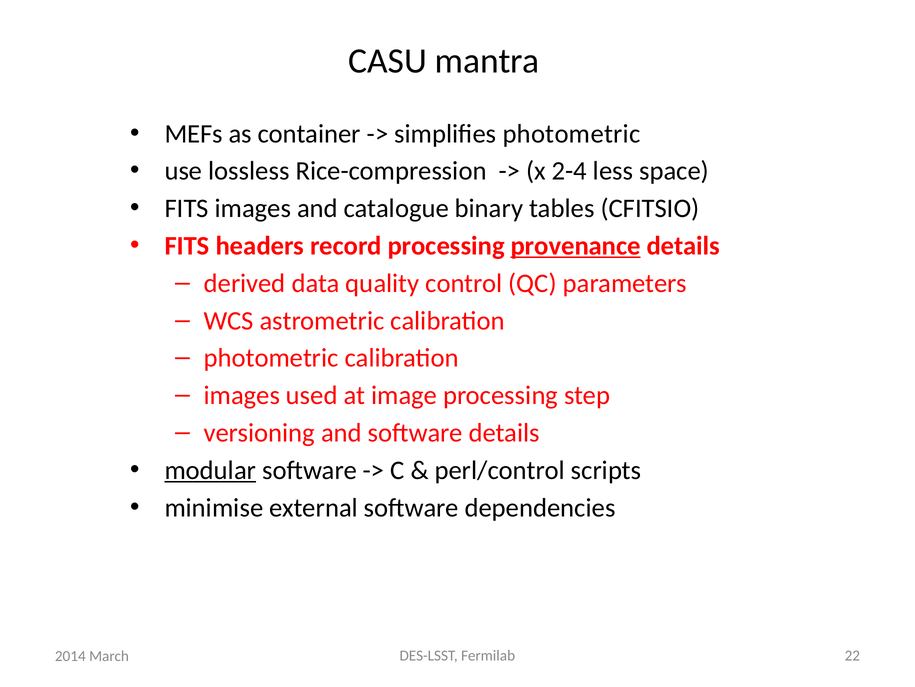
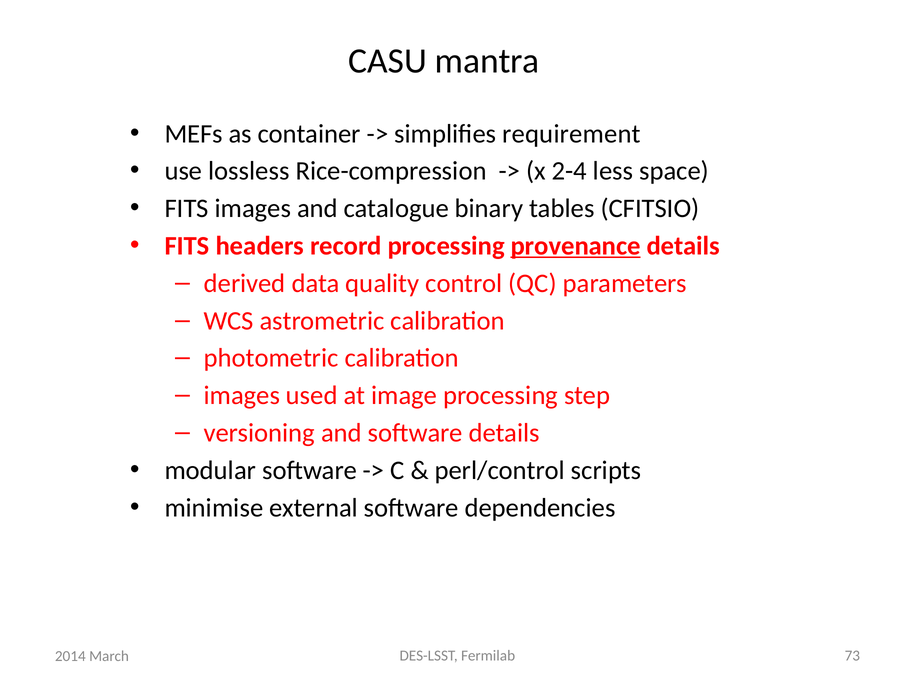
simplifies photometric: photometric -> requirement (572, 134)
modular underline: present -> none (210, 470)
22: 22 -> 73 (852, 655)
